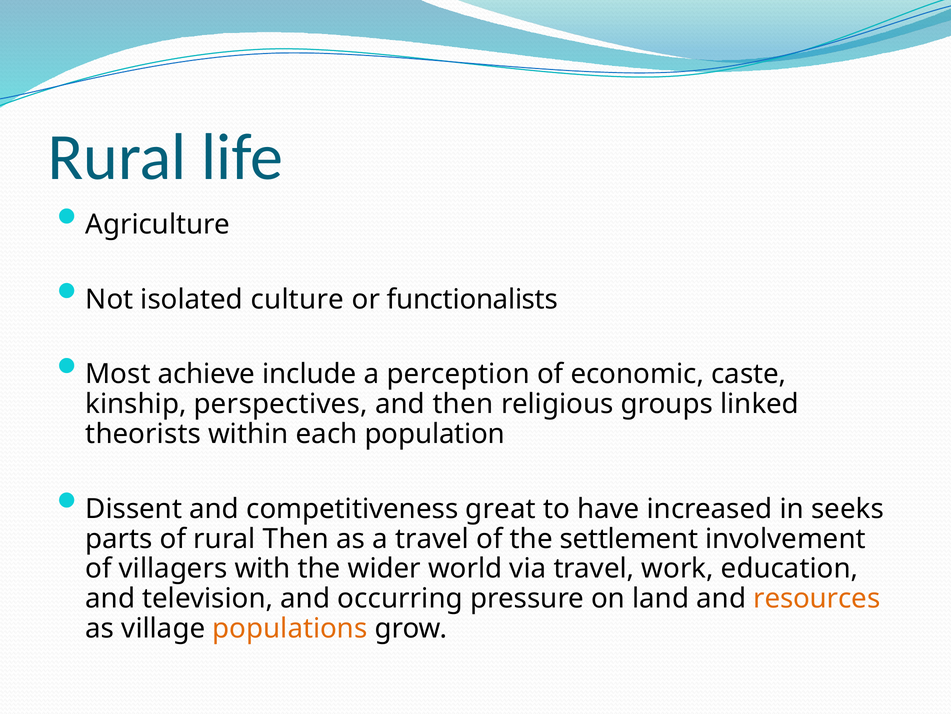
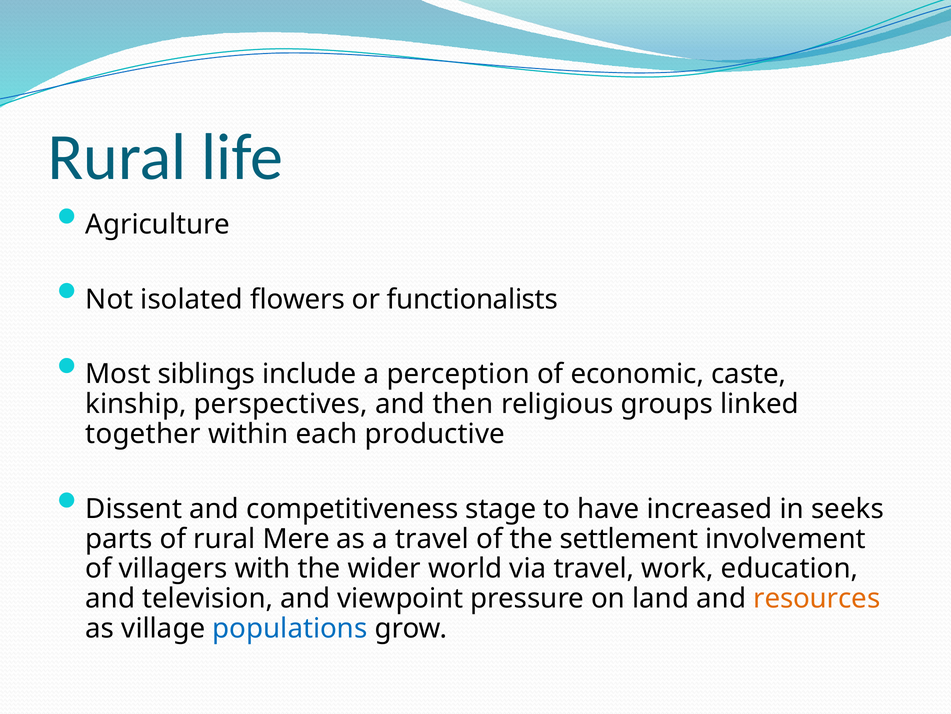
culture: culture -> flowers (298, 299)
achieve: achieve -> siblings (206, 374)
theorists: theorists -> together (143, 434)
population: population -> productive (435, 434)
great: great -> stage (501, 508)
rural Then: Then -> Mere (296, 538)
occurring: occurring -> viewpoint (400, 598)
populations colour: orange -> blue (290, 628)
